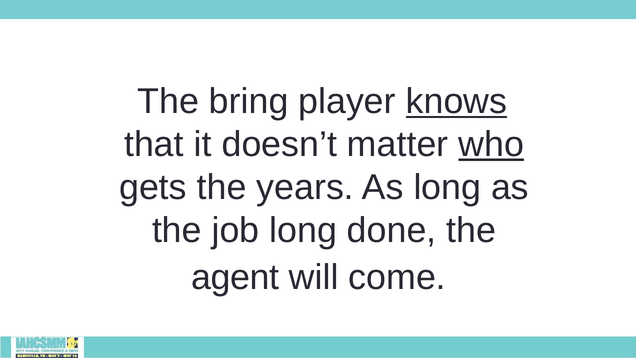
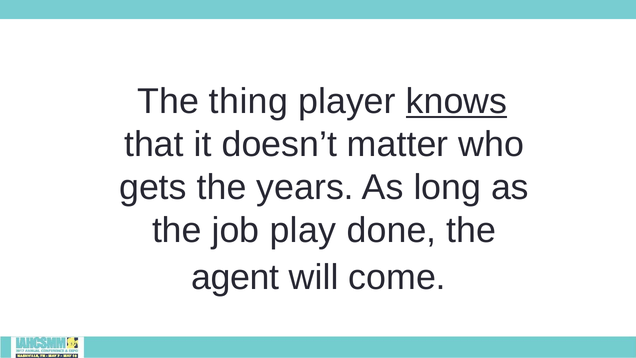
bring: bring -> thing (248, 101)
who underline: present -> none (491, 144)
job long: long -> play (303, 230)
